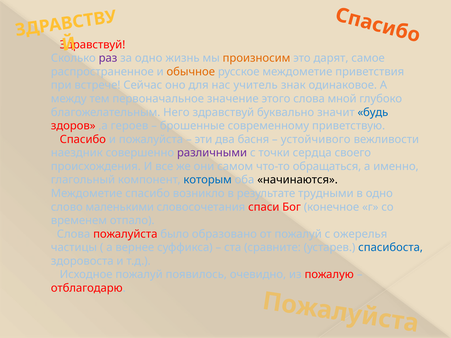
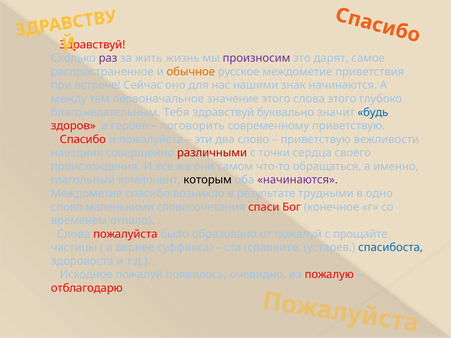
за одно: одно -> жить (149, 58)
произносим colour: orange -> purple (257, 58)
учитель: учитель -> нашими (256, 85)
знак одинаковое: одинаковое -> начинаются (343, 85)
слова мной: мной -> этого (342, 99)
Него: Него -> Тебя (176, 112)
брошенные: брошенные -> поговорить (192, 126)
два басня: басня -> слово (253, 139)
устойчивого: устойчивого -> приветствую (316, 139)
различными colour: purple -> red (212, 153)
которым colour: blue -> black (208, 180)
начинаются colour: black -> purple (298, 180)
ожерелья: ожерелья -> прощайте (360, 234)
